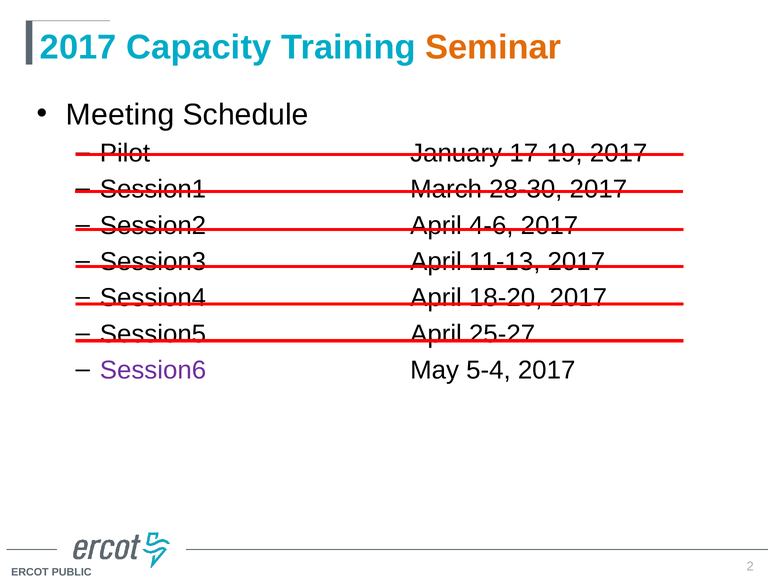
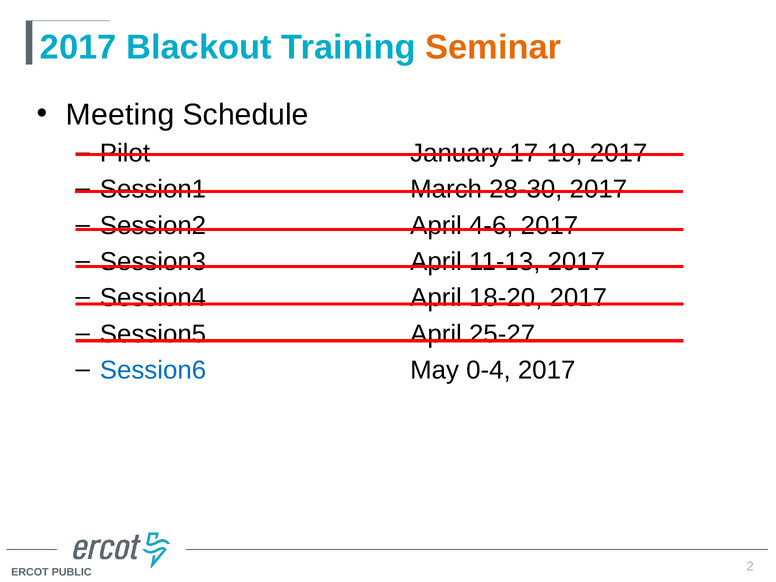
Capacity: Capacity -> Blackout (199, 48)
Session6 colour: purple -> blue (153, 370)
5-4: 5-4 -> 0-4 (488, 370)
